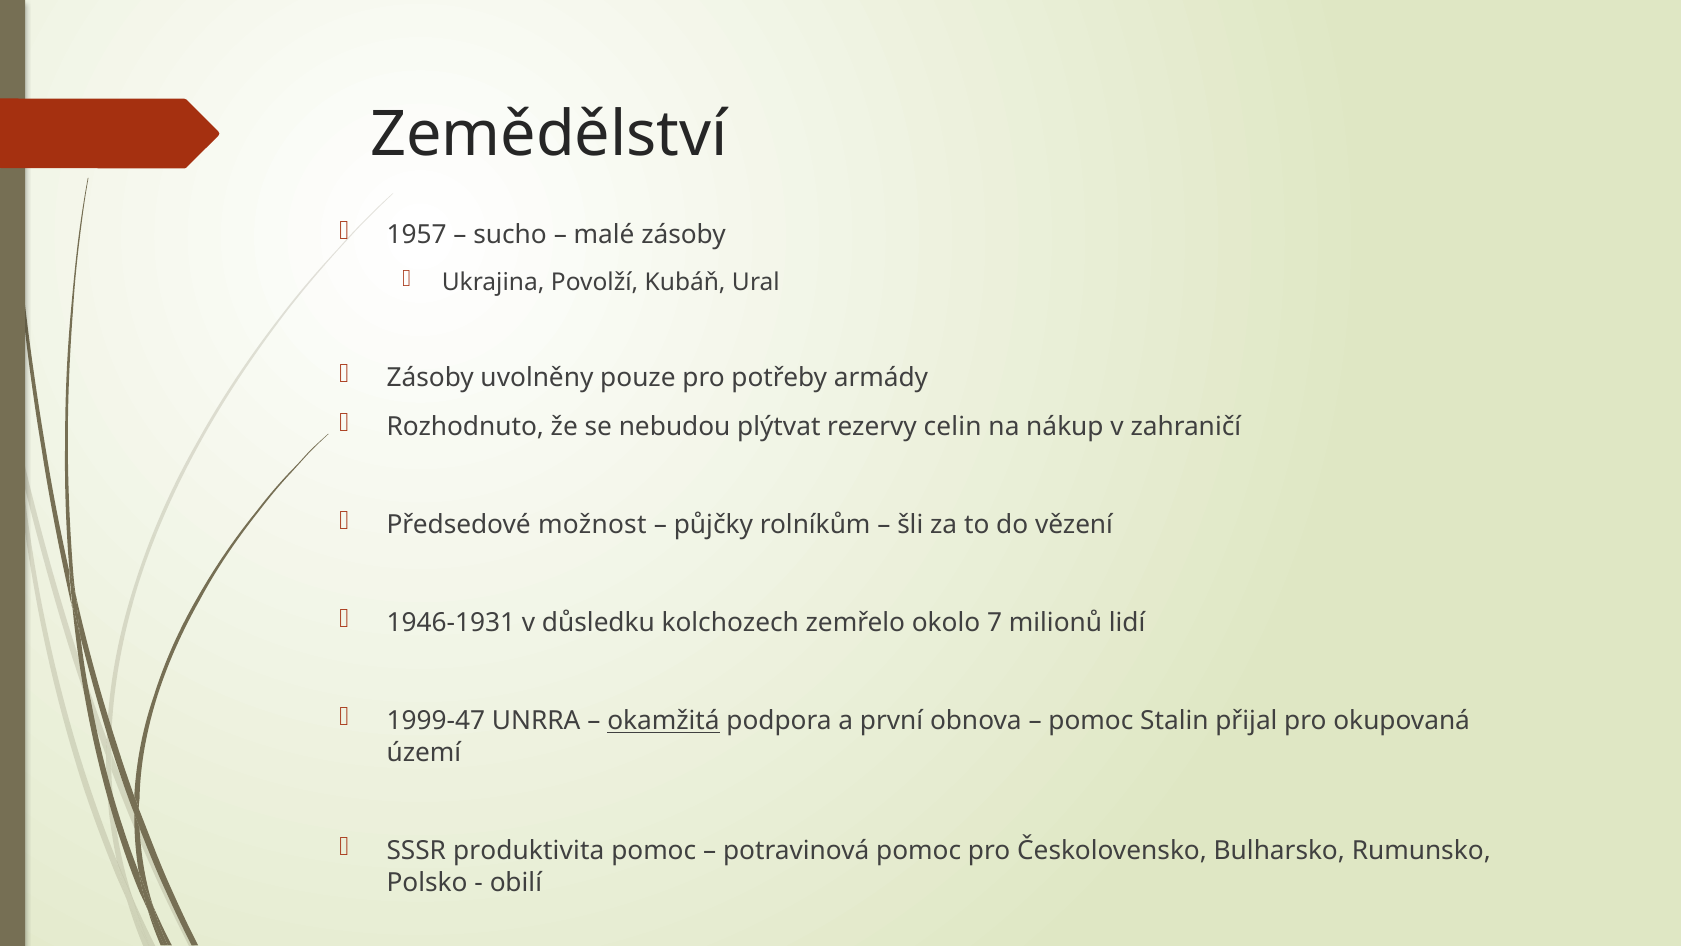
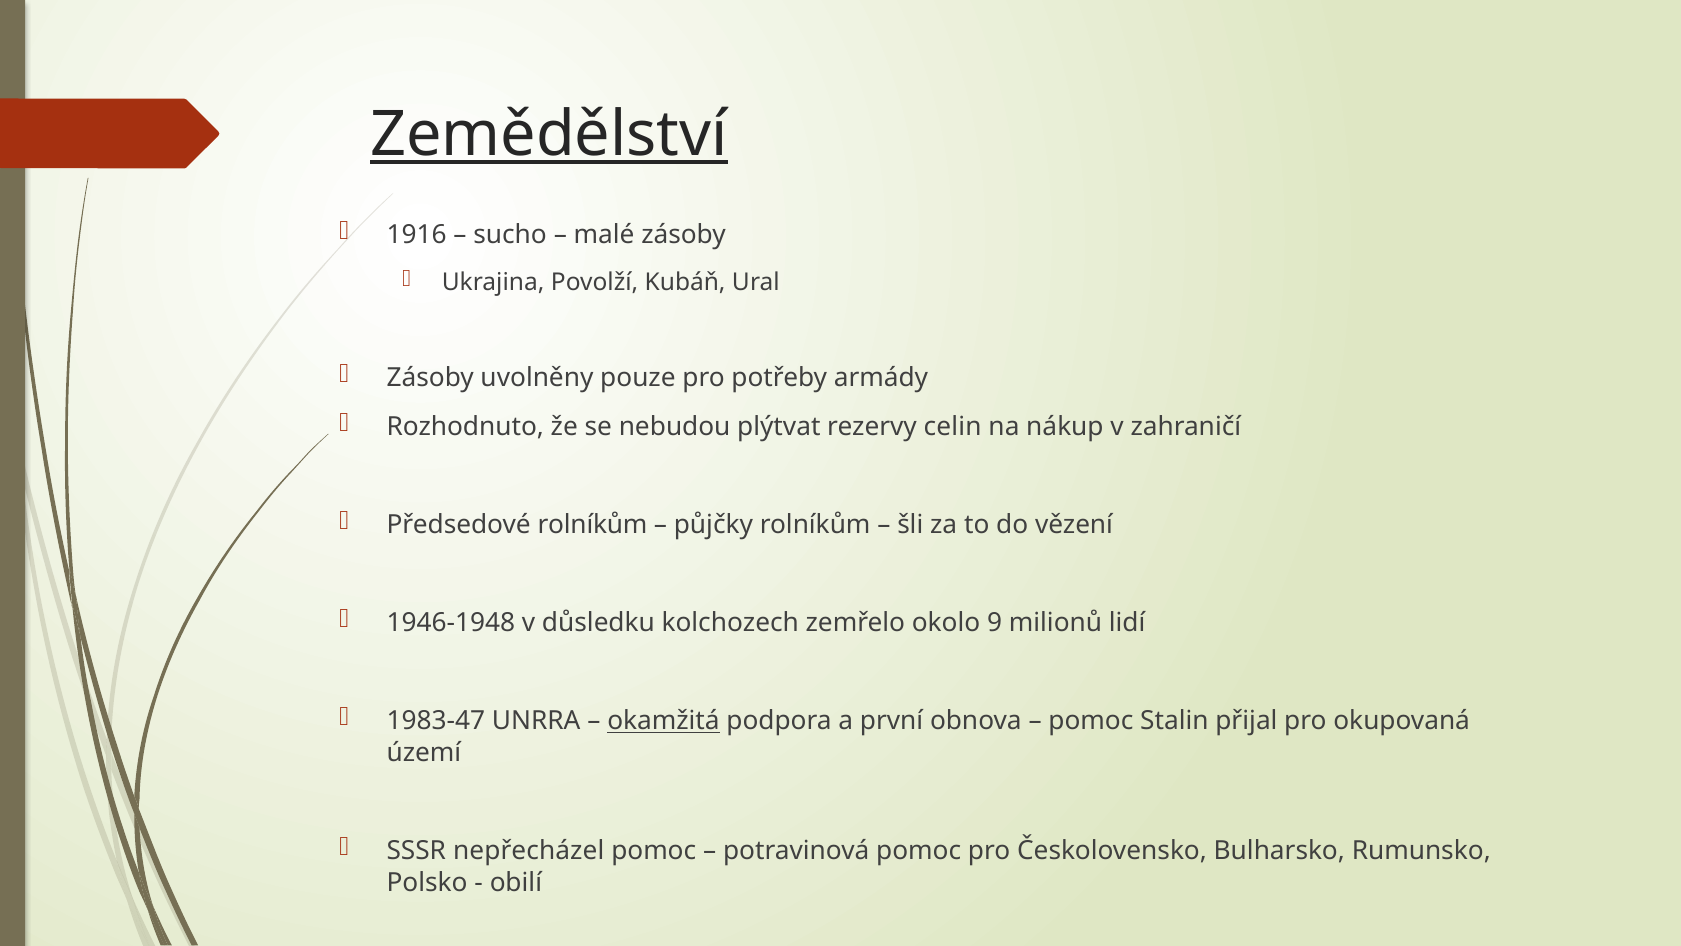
Zemědělství underline: none -> present (549, 135)
1957: 1957 -> 1916 (417, 235)
Předsedové možnost: možnost -> rolníkům (593, 525)
1946-1931: 1946-1931 -> 1946-1948 (451, 623)
7: 7 -> 9 (995, 623)
1999-47: 1999-47 -> 1983-47 (436, 721)
produktivita: produktivita -> nepřecházel (529, 850)
